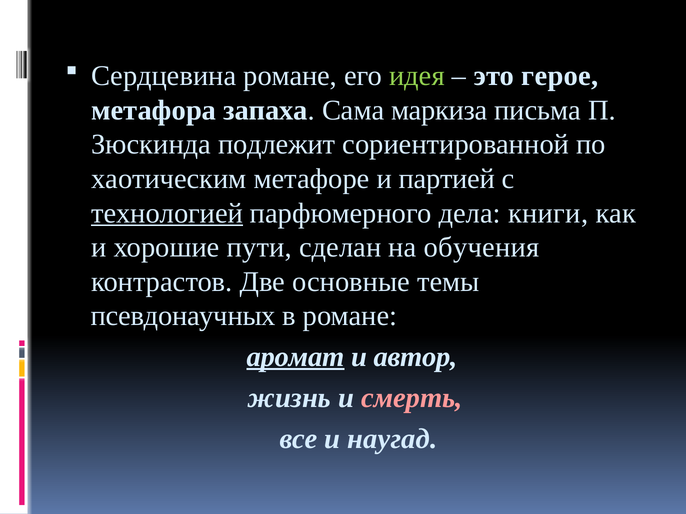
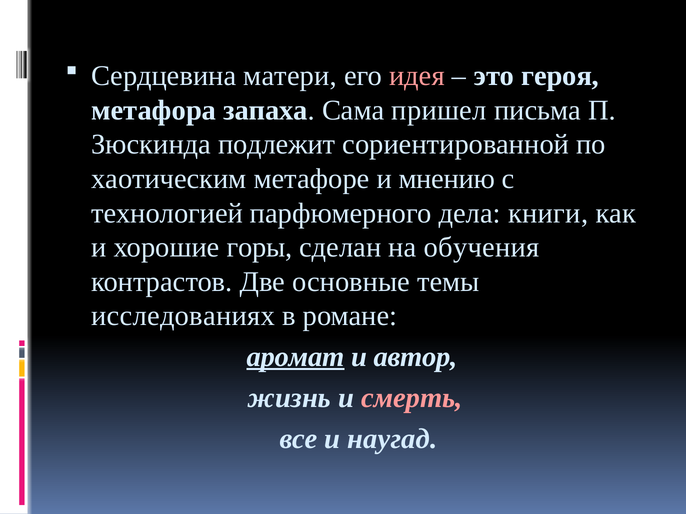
Сердцевина романе: романе -> матери (290, 76)
идея colour: light green -> pink (417, 76)
герое: герое -> героя (560, 76)
маркиза: маркиза -> пришел (439, 110)
партией: партией -> мнению (447, 179)
технологией underline: present -> none (167, 213)
пути: пути -> горы (260, 248)
псевдонаучных: псевдонаучных -> исследованиях (183, 316)
